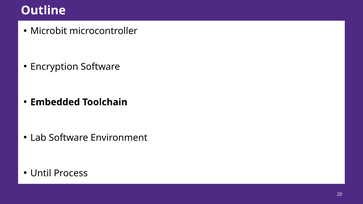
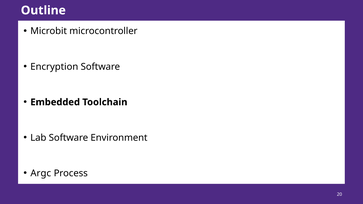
Until: Until -> Argc (41, 173)
